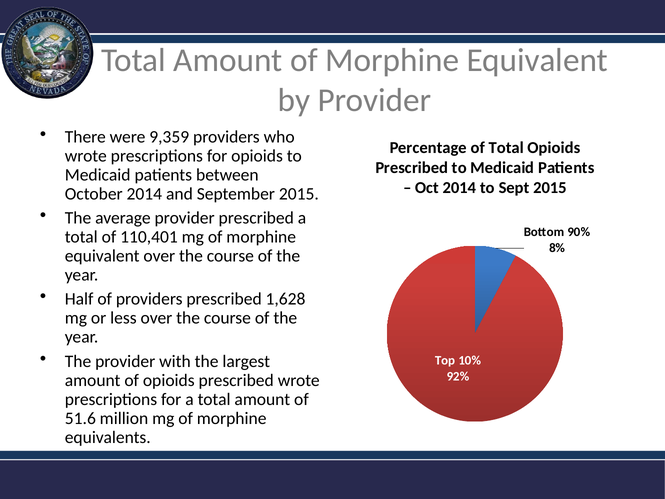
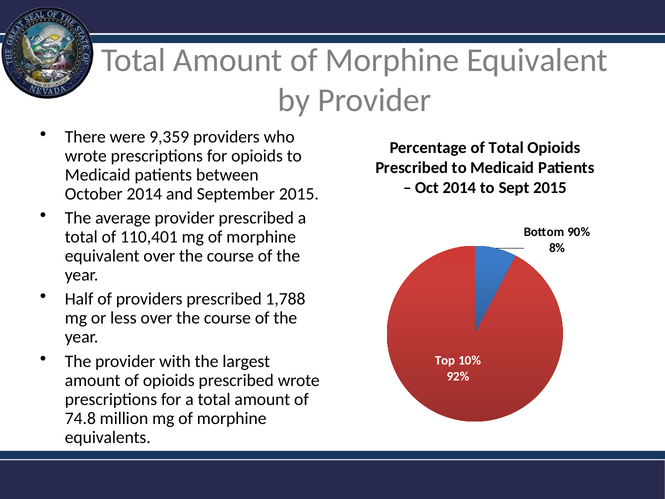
1,628: 1,628 -> 1,788 (286, 299)
51.6: 51.6 -> 74.8 (80, 418)
